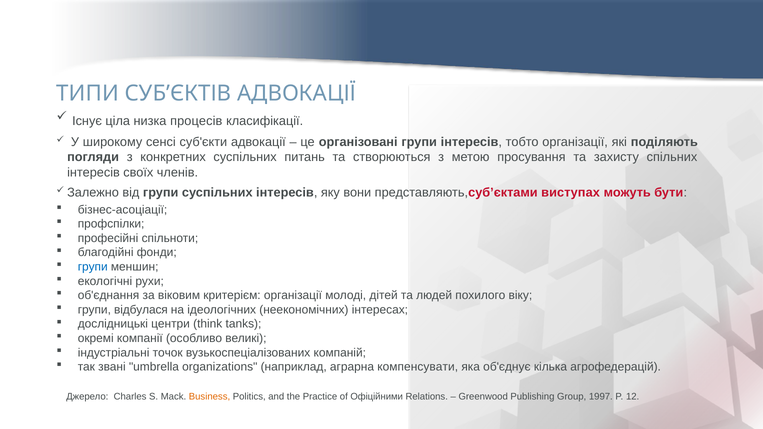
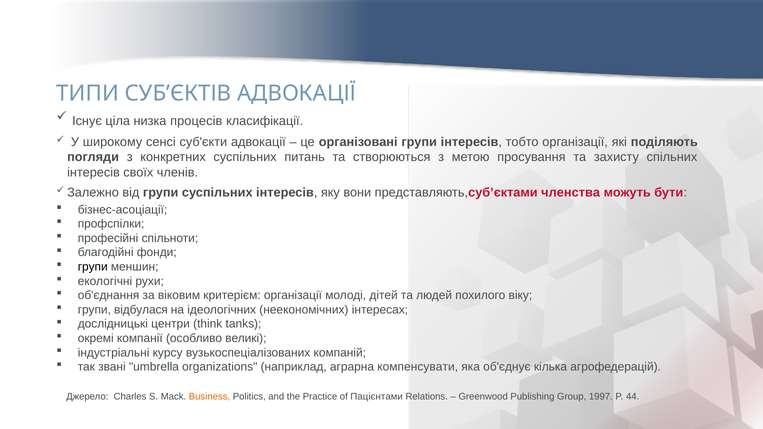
виступах: виступах -> членства (571, 193)
групи colour: blue -> black (93, 267)
точок: точок -> курсу (168, 353)
Офіційними: Офіційними -> Пацієнтами (377, 397)
12: 12 -> 44 (633, 397)
